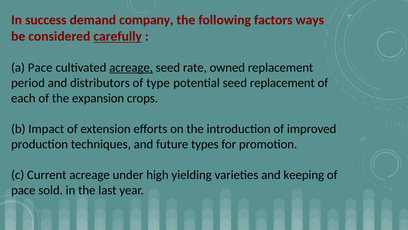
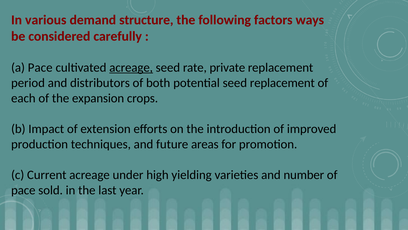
success: success -> various (46, 20)
company: company -> structure (146, 20)
carefully underline: present -> none (118, 36)
owned: owned -> private (227, 67)
type: type -> both (158, 83)
types: types -> areas (205, 144)
keeping: keeping -> number (304, 175)
